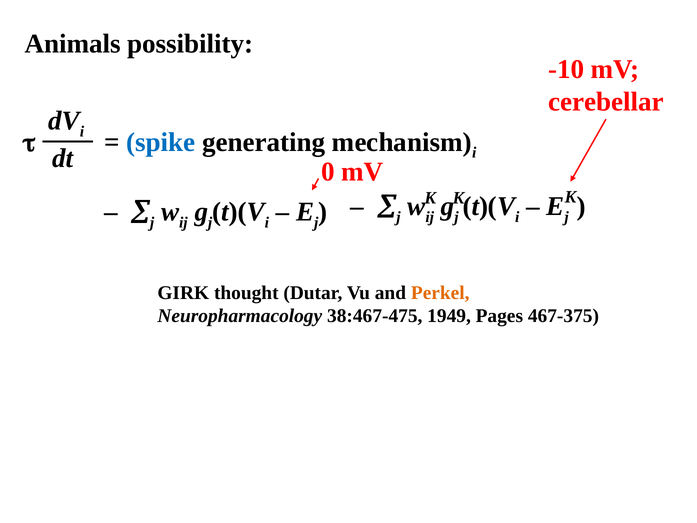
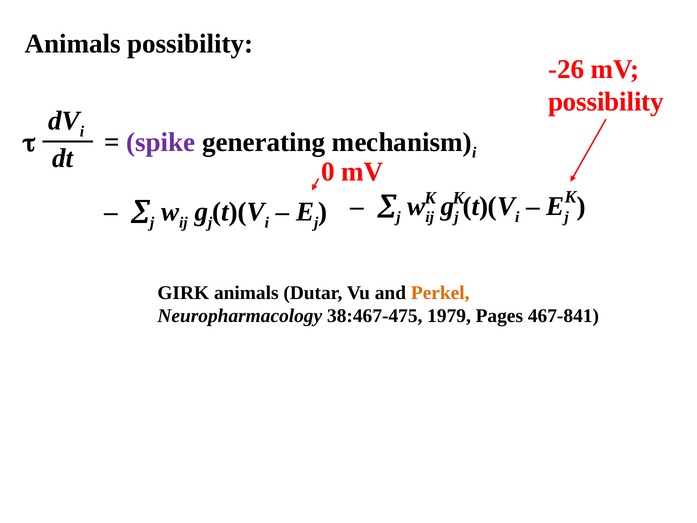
-10: -10 -> -26 (566, 69)
cerebellar: cerebellar -> possibility (606, 102)
spike colour: blue -> purple (161, 142)
GIRK thought: thought -> animals (246, 293)
1949: 1949 -> 1979 (449, 316)
467-375: 467-375 -> 467-841 (563, 316)
